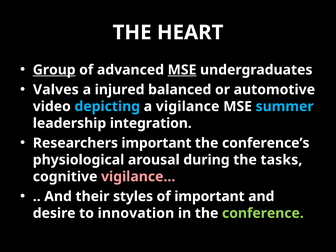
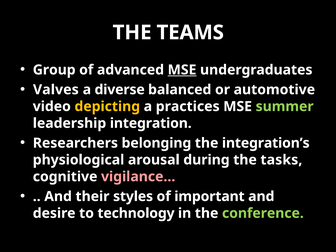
HEART: HEART -> TEAMS (190, 33)
Group underline: present -> none (54, 70)
injured: injured -> diverse (120, 90)
depicting colour: light blue -> yellow (107, 106)
vigilance: vigilance -> practices (188, 106)
summer colour: light blue -> light green (285, 106)
Researchers important: important -> belonging (156, 143)
conference’s: conference’s -> integration’s (266, 143)
innovation: innovation -> technology (136, 213)
